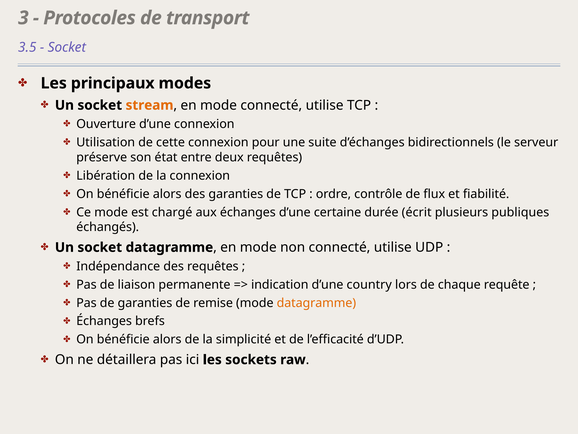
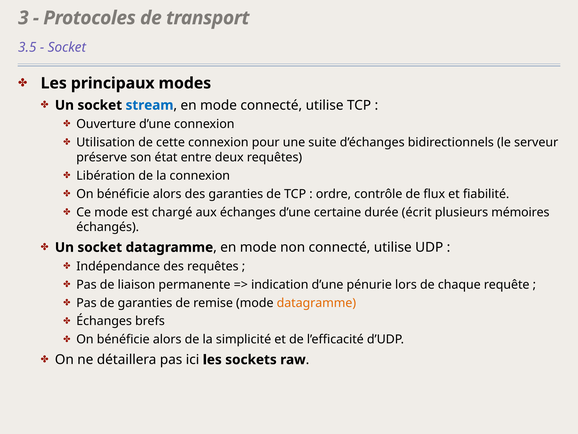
stream colour: orange -> blue (150, 105)
publiques: publiques -> mémoires (520, 212)
country: country -> pénurie (369, 284)
